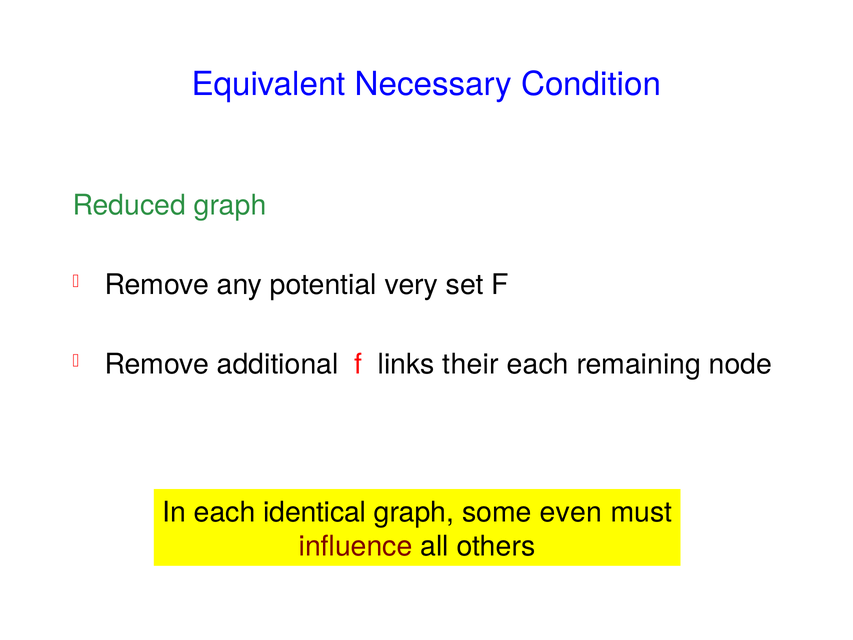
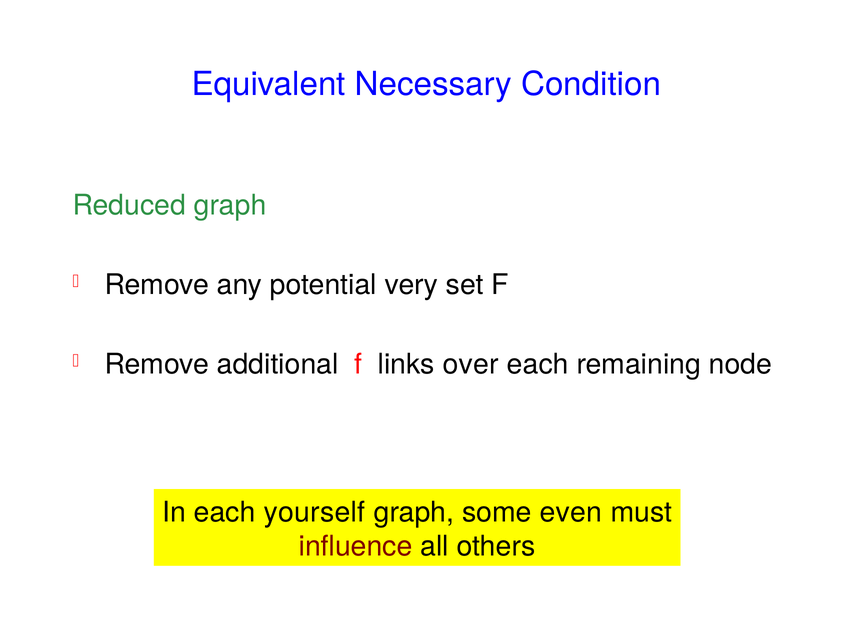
their: their -> over (471, 364)
identical: identical -> yourself (314, 512)
